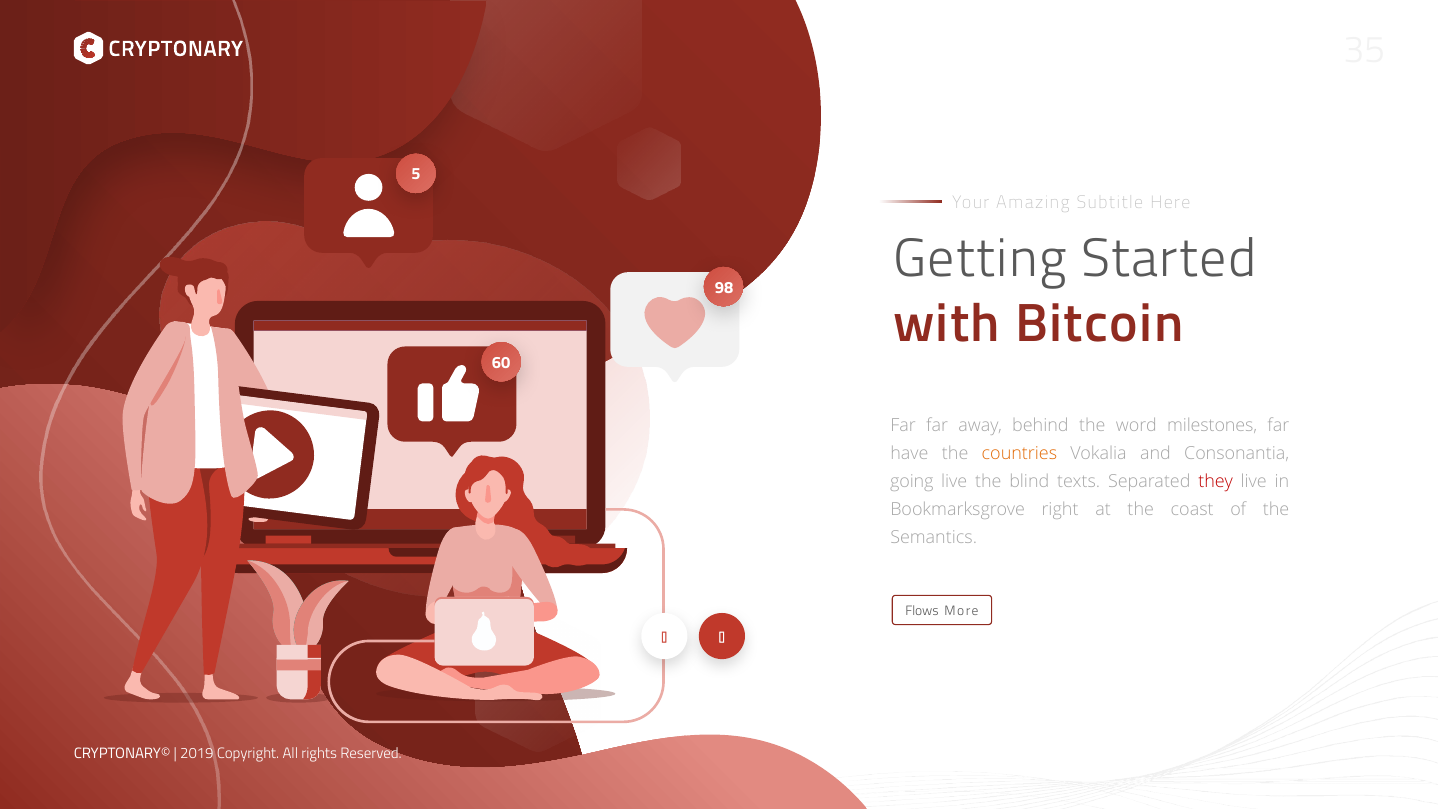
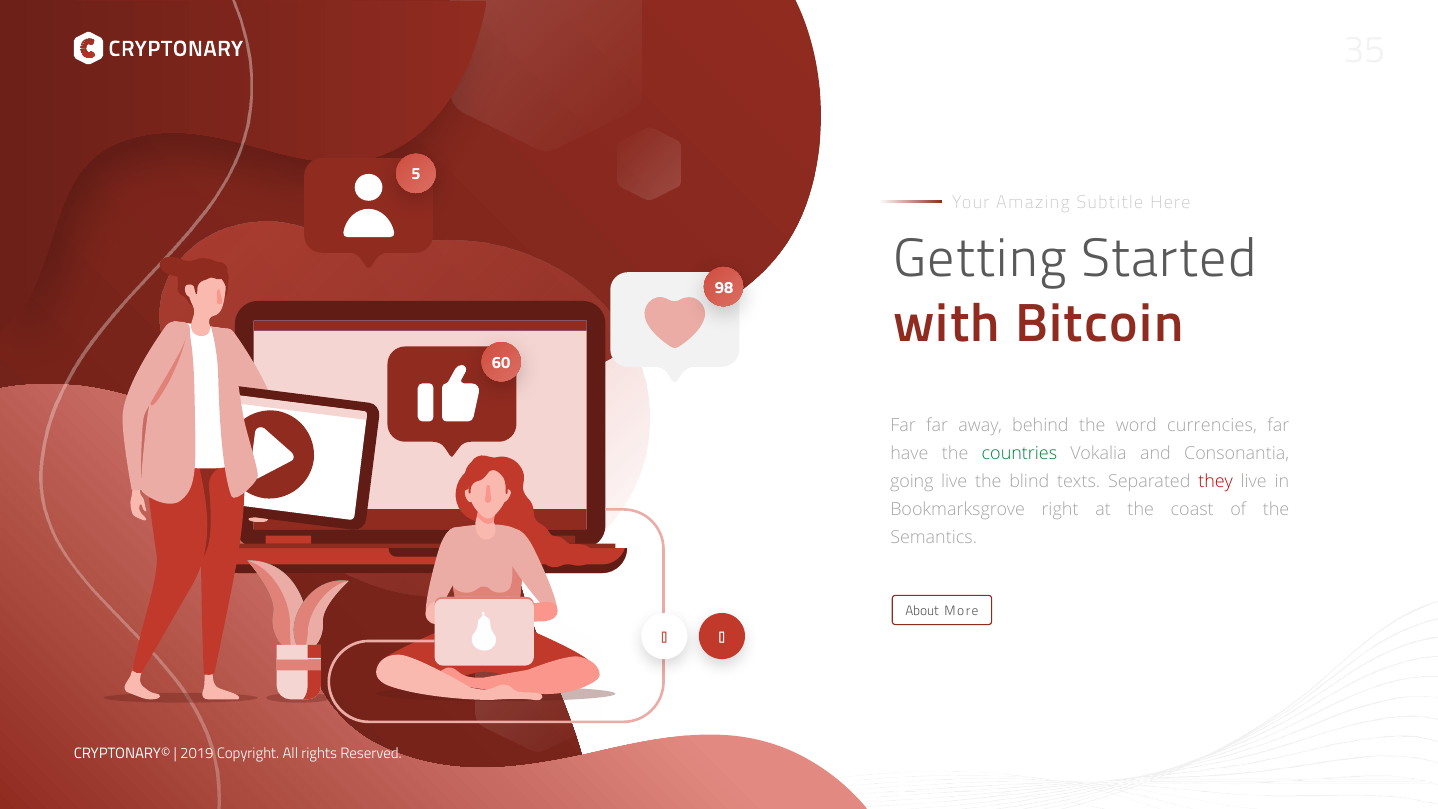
milestones: milestones -> currencies (1212, 426)
countries colour: orange -> green (1019, 454)
Flows: Flows -> About (922, 611)
